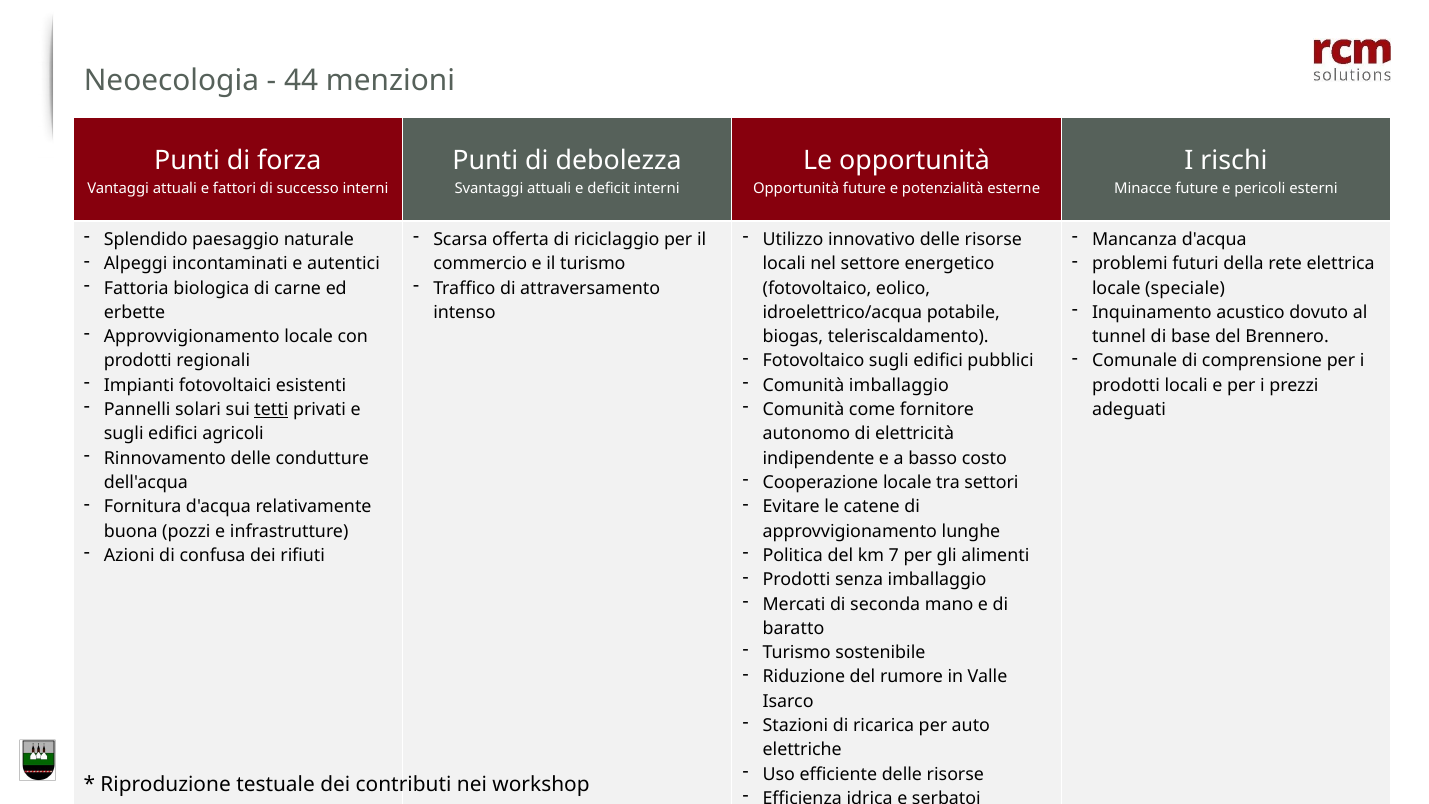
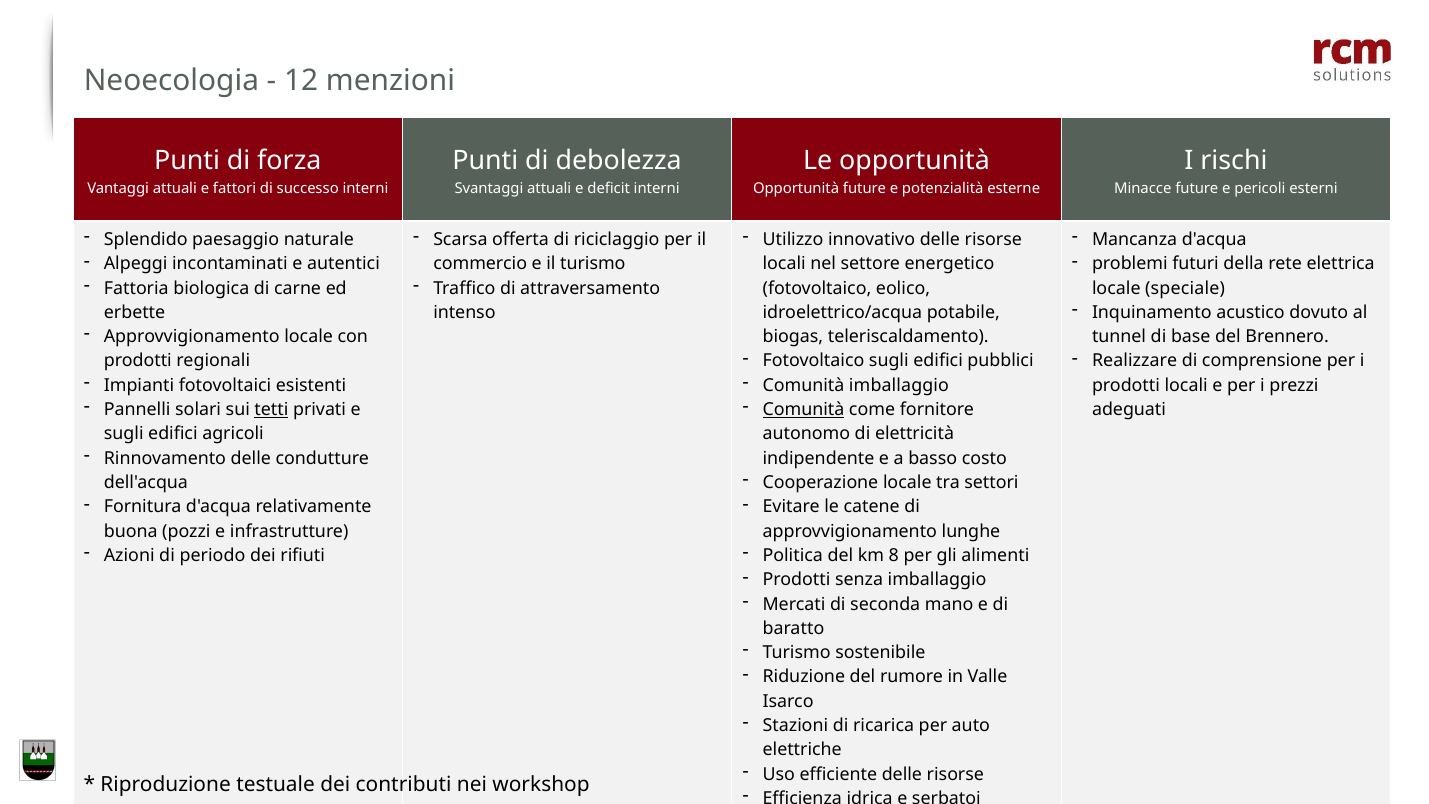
44: 44 -> 12 (301, 81)
Comunale: Comunale -> Realizzare (1135, 361)
Comunità underline: none -> present (804, 410)
confusa: confusa -> periodo (212, 555)
7: 7 -> 8 (894, 555)
